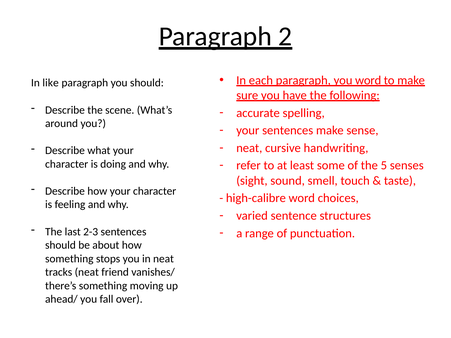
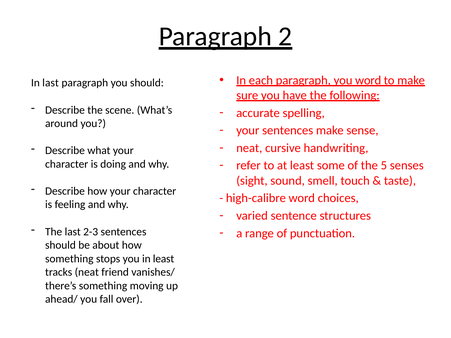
In like: like -> last (51, 83)
in neat: neat -> least (164, 259)
